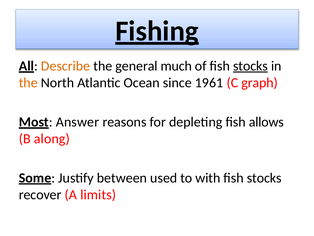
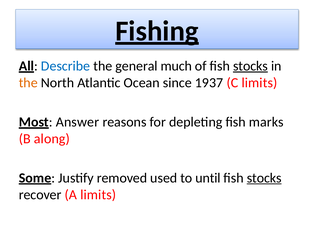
Describe colour: orange -> blue (66, 66)
1961: 1961 -> 1937 (209, 83)
C graph: graph -> limits (259, 83)
allows: allows -> marks (266, 122)
between: between -> removed (122, 178)
with: with -> until (208, 178)
stocks underline: none -> present (264, 178)
